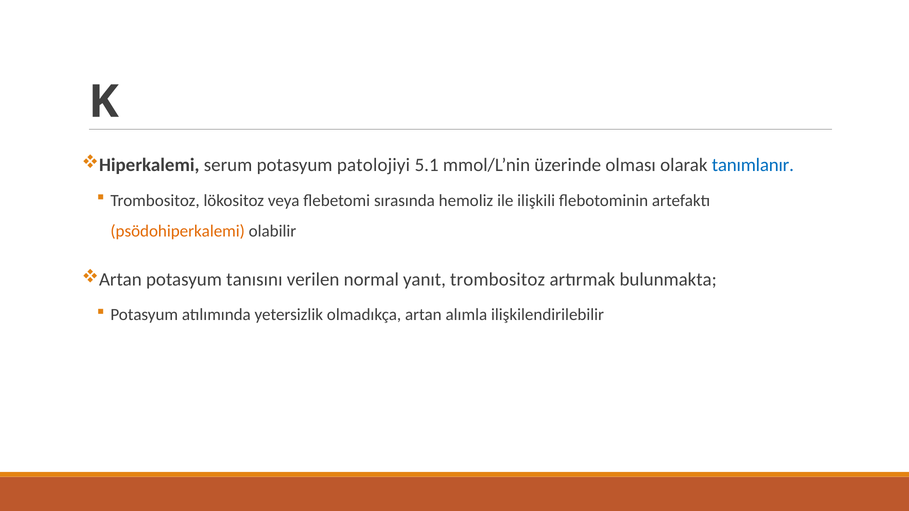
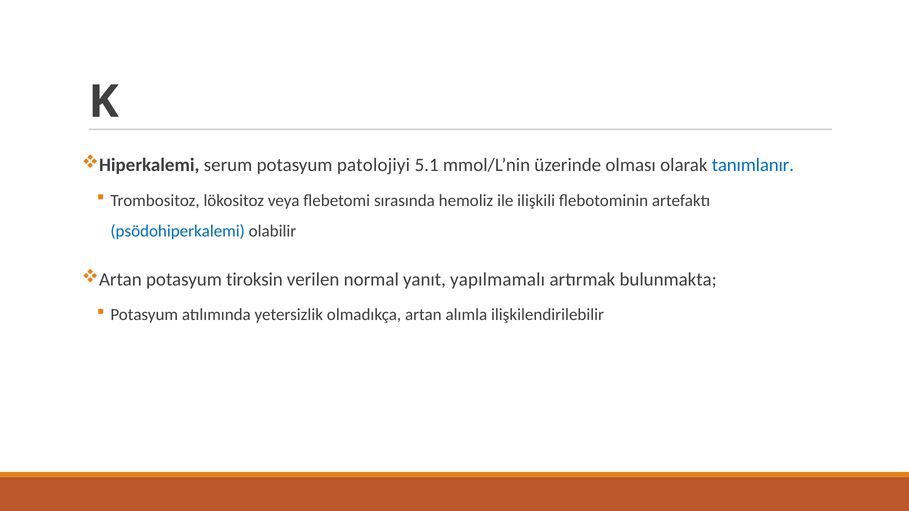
psödohiperkalemi colour: orange -> blue (178, 231)
tanısını: tanısını -> tiroksin (254, 280)
yanıt trombositoz: trombositoz -> yapılmamalı (498, 280)
